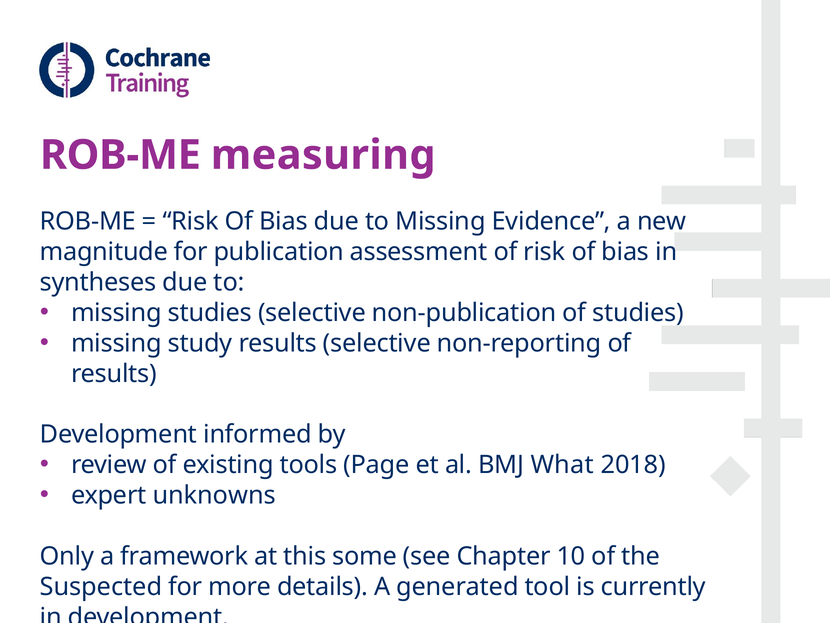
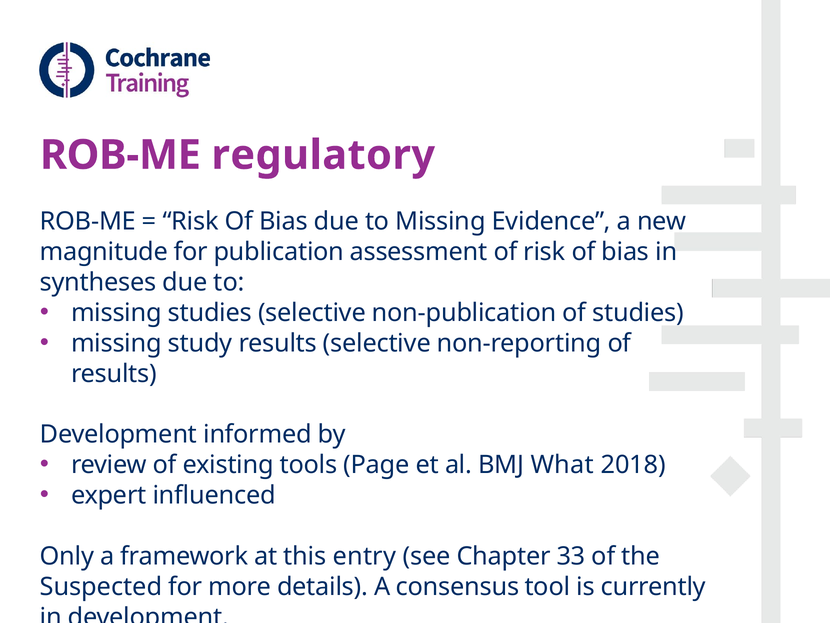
measuring: measuring -> regulatory (323, 155)
unknowns: unknowns -> influenced (214, 495)
some: some -> entry (364, 556)
10: 10 -> 33 (571, 556)
generated: generated -> consensus (458, 586)
